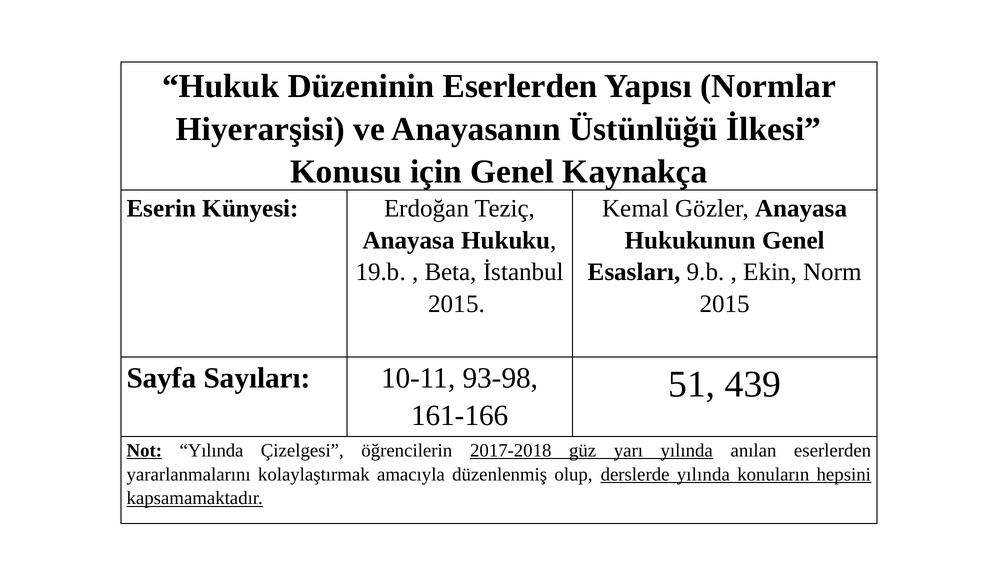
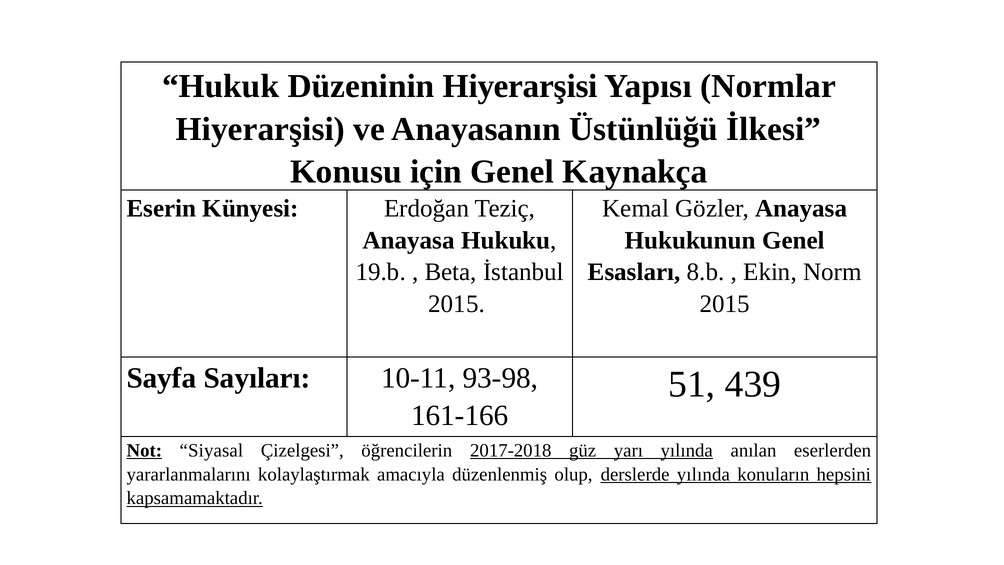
Düzeninin Eserlerden: Eserlerden -> Hiyerarşisi (520, 86)
9.b: 9.b -> 8.b (706, 272)
Not Yılında: Yılında -> Siyasal (211, 450)
